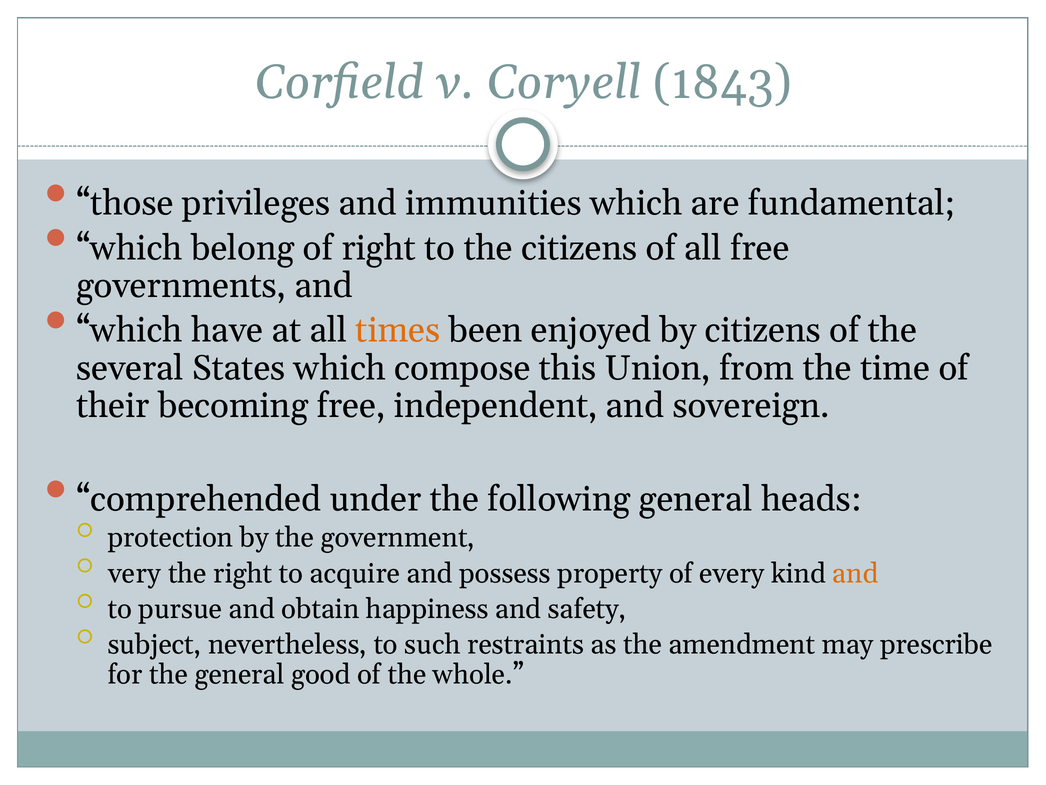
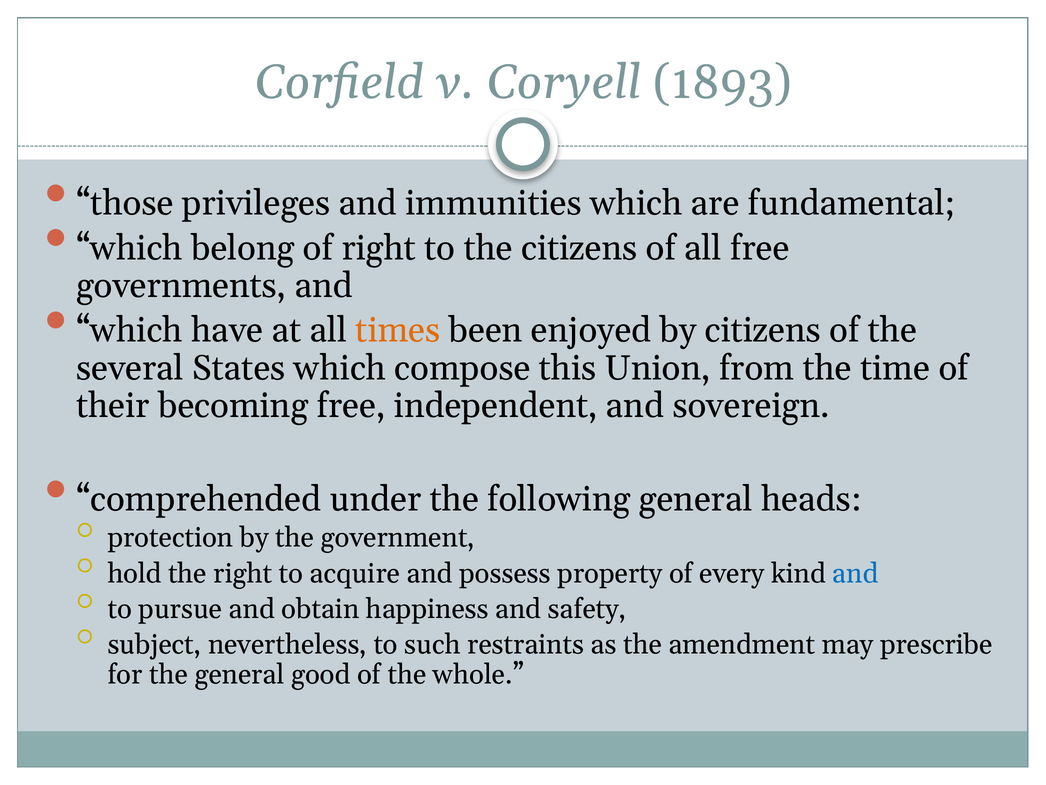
1843: 1843 -> 1893 (723, 82)
very: very -> hold (135, 573)
and colour: orange -> blue (855, 573)
